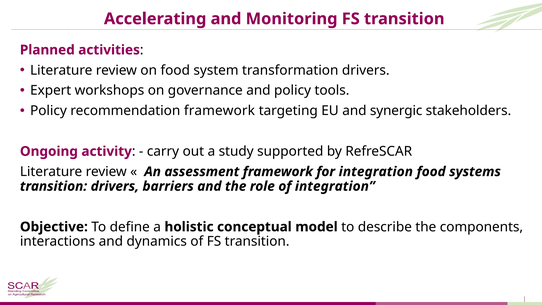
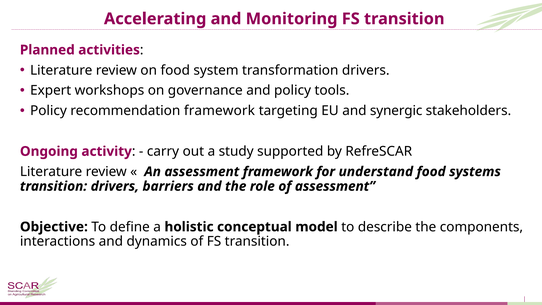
for integration: integration -> understand (376, 172)
of integration: integration -> assessment (335, 186)
